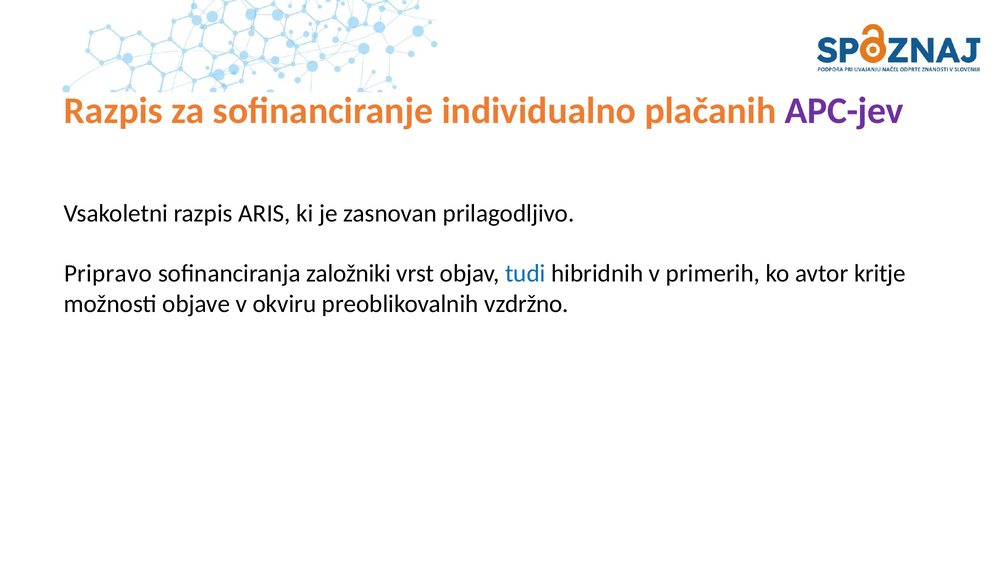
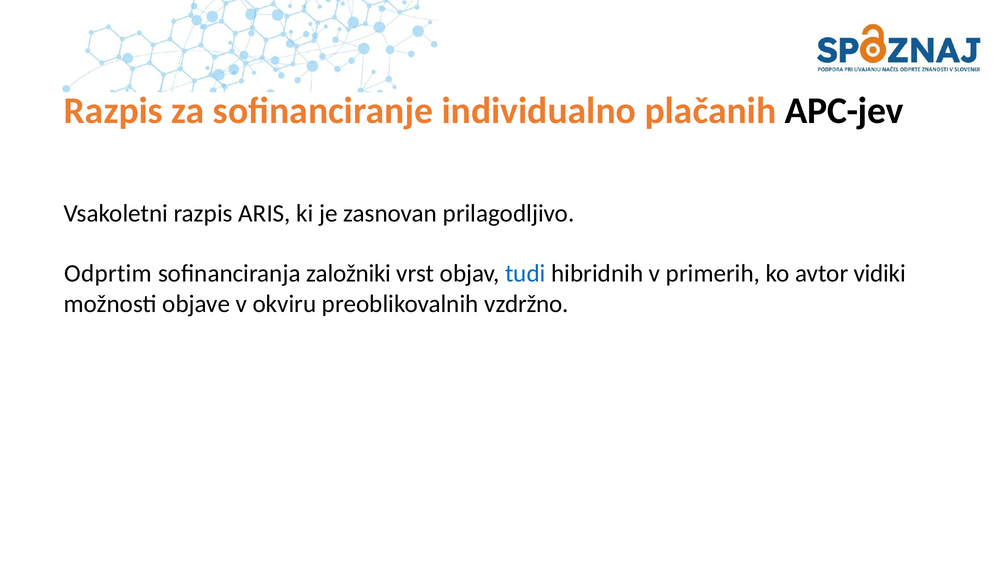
APC-jev colour: purple -> black (844, 111)
Pripravo: Pripravo -> Odprtim (108, 274)
kritje: kritje -> vidiki (880, 274)
